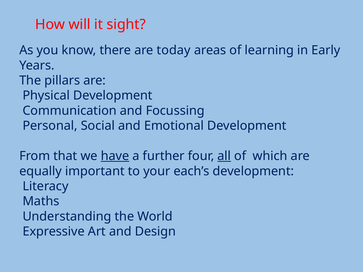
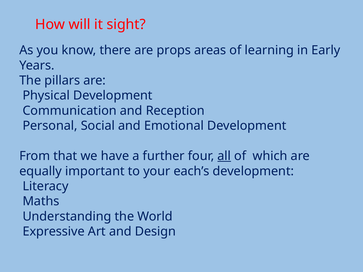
today: today -> props (174, 50)
Focussing: Focussing -> Reception (175, 111)
have underline: present -> none (115, 156)
